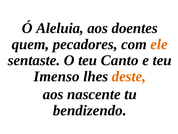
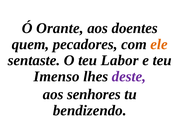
Aleluia: Aleluia -> Orante (60, 28)
Canto: Canto -> Labor (120, 60)
deste colour: orange -> purple (129, 76)
nascente: nascente -> senhores (94, 94)
